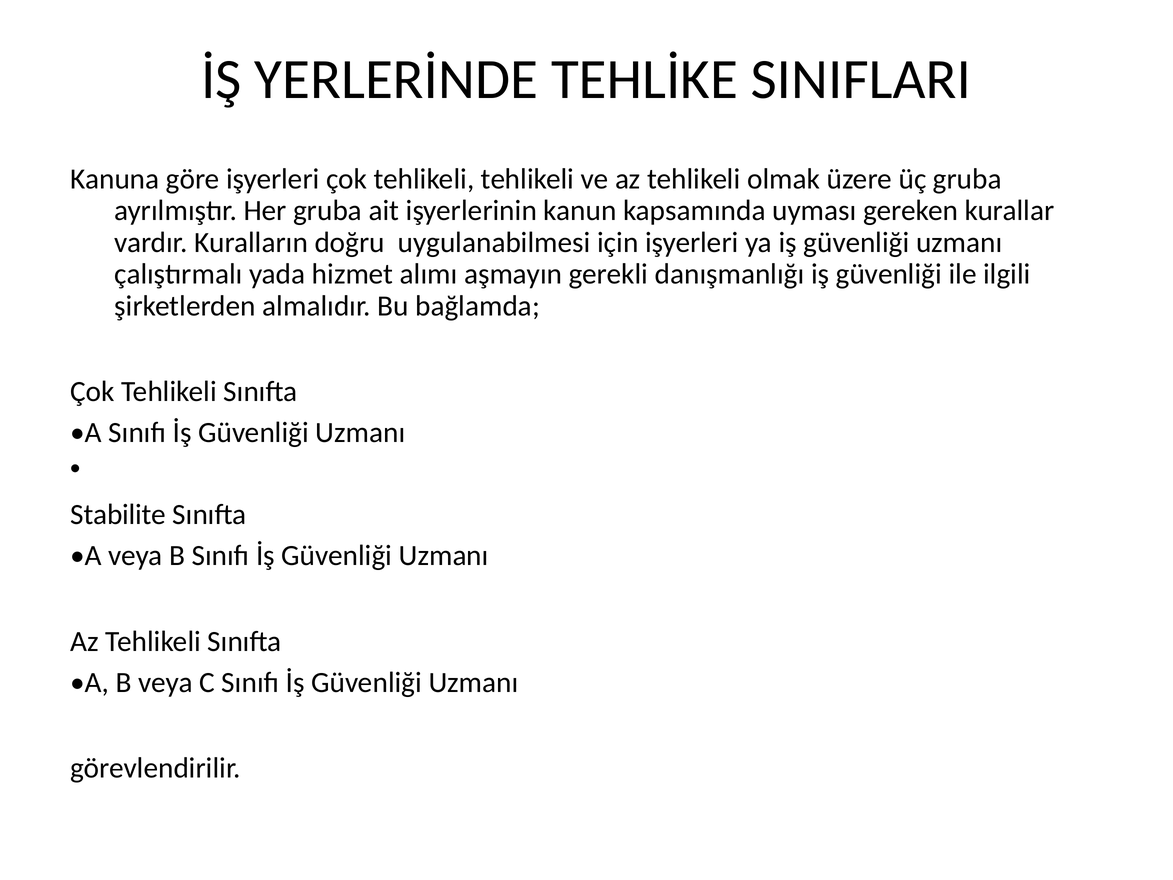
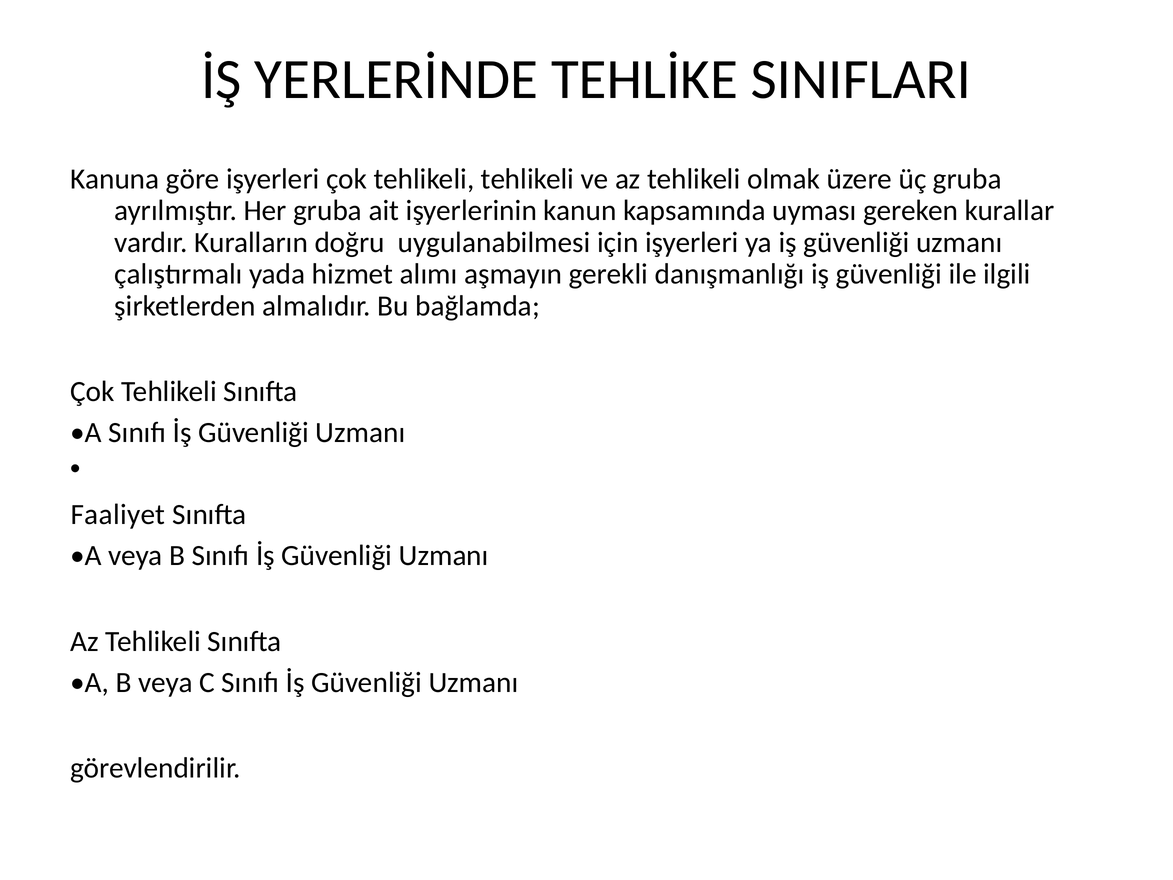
Stabilite: Stabilite -> Faaliyet (118, 515)
